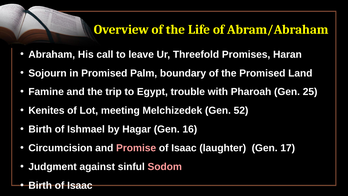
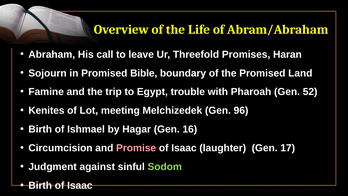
Palm: Palm -> Bible (144, 73)
25: 25 -> 52 (310, 92)
52: 52 -> 96 (241, 110)
Sodom colour: pink -> light green (165, 167)
